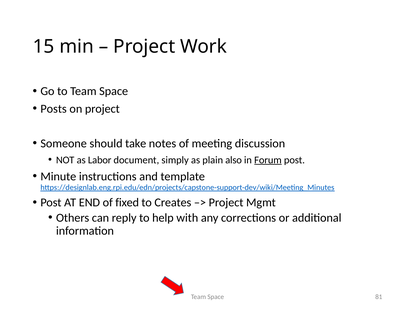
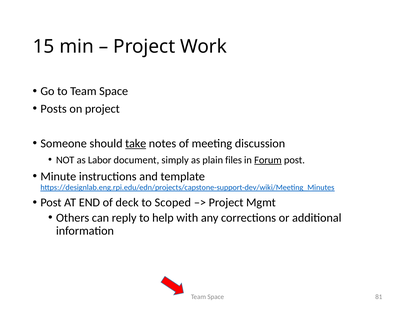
take underline: none -> present (136, 144)
also: also -> files (234, 160)
fixed: fixed -> deck (127, 203)
Creates: Creates -> Scoped (173, 203)
